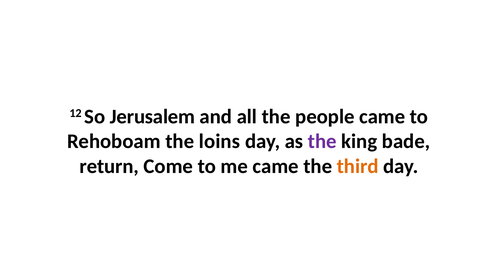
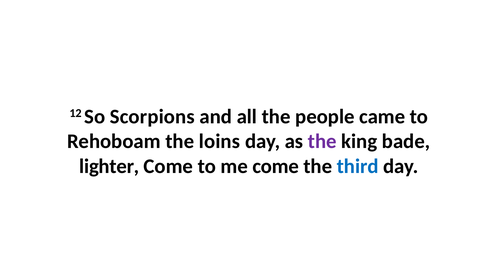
Jerusalem: Jerusalem -> Scorpions (152, 117)
return: return -> lighter (109, 166)
me came: came -> come (276, 166)
third colour: orange -> blue (358, 166)
